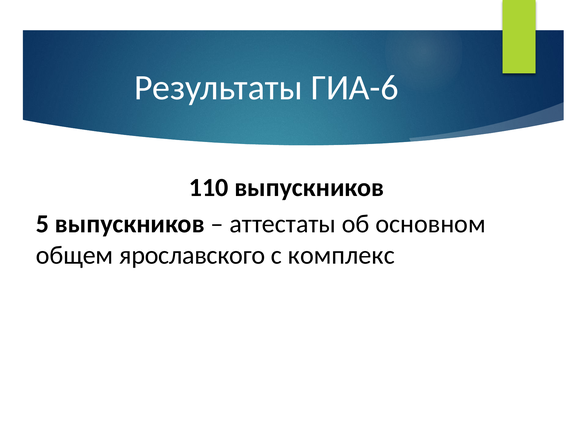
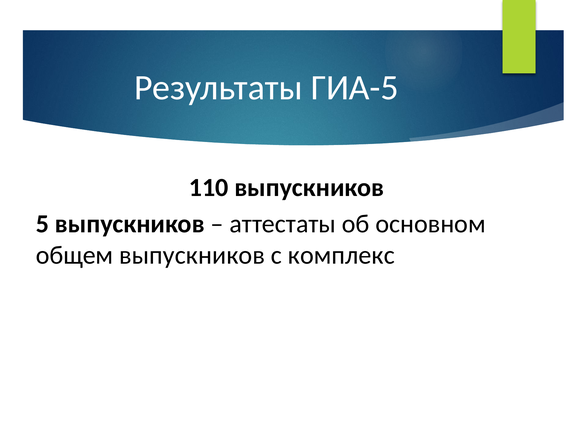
ГИА-6: ГИА-6 -> ГИА-5 (355, 88)
общем ярославского: ярославского -> выпускников (192, 255)
